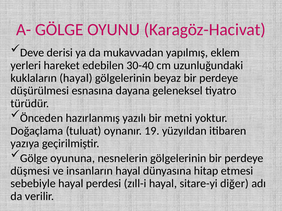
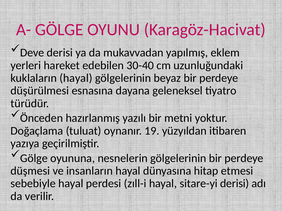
sitare-yi diğer: diğer -> derisi (235, 184)
